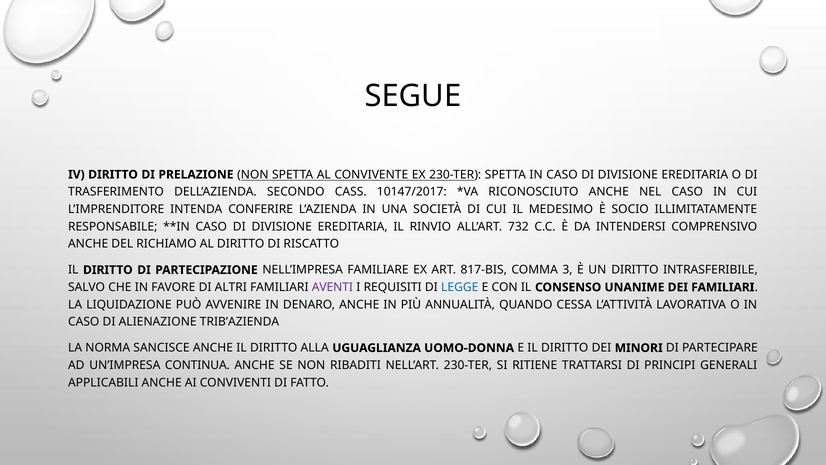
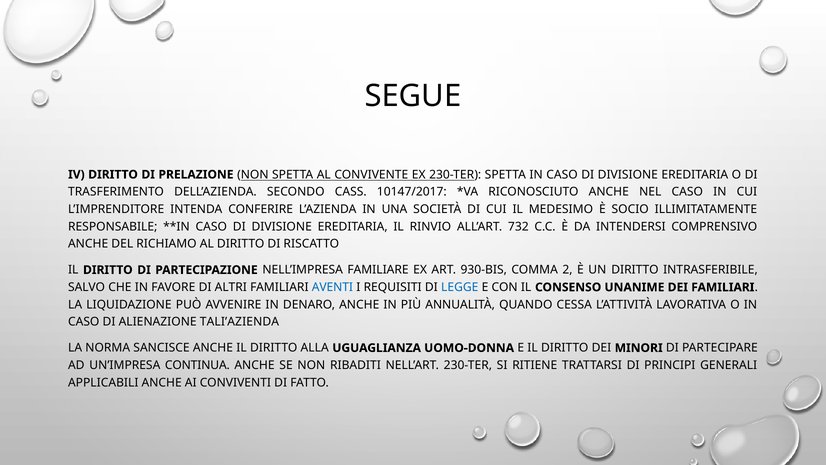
817-BIS: 817-BIS -> 930-BIS (484, 270)
3: 3 -> 2 (567, 270)
AVENTI colour: purple -> blue (332, 287)
TRIB’AZIENDA: TRIB’AZIENDA -> TALI’AZIENDA (239, 322)
